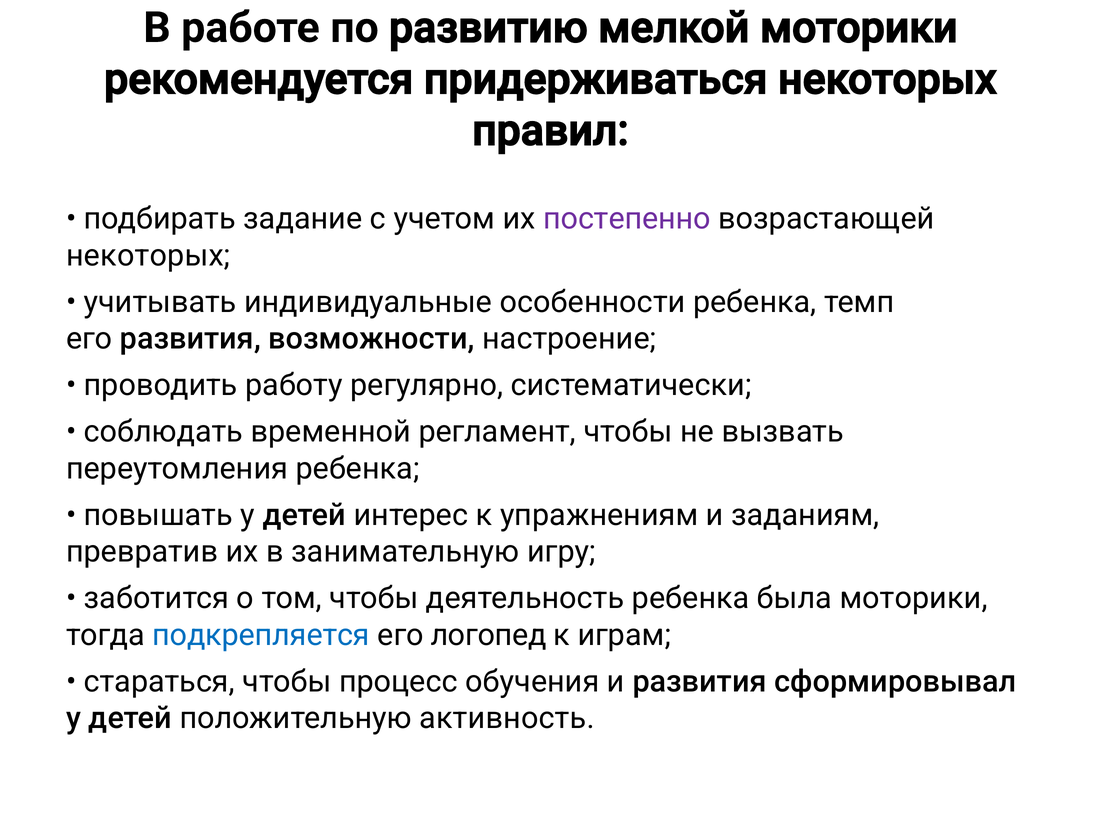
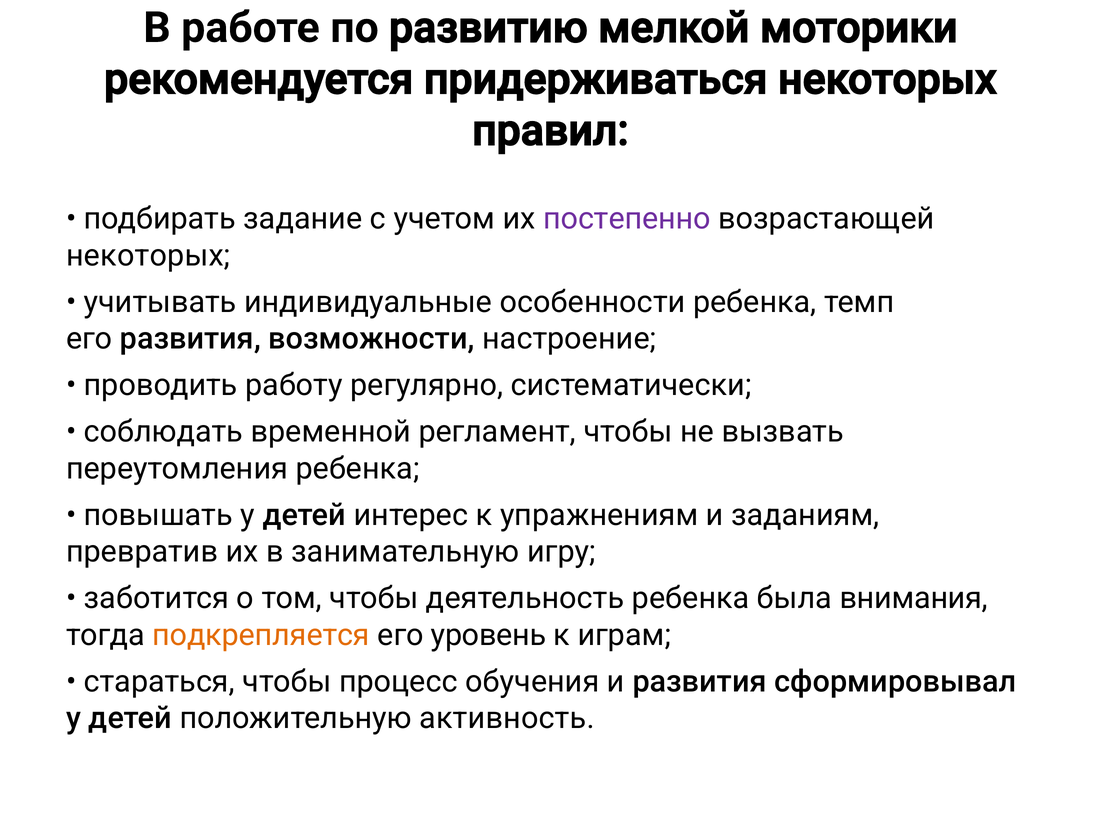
была моторики: моторики -> внимания (914, 598)
подкрепляется colour: blue -> orange (261, 635)
логопед: логопед -> уровень (489, 635)
